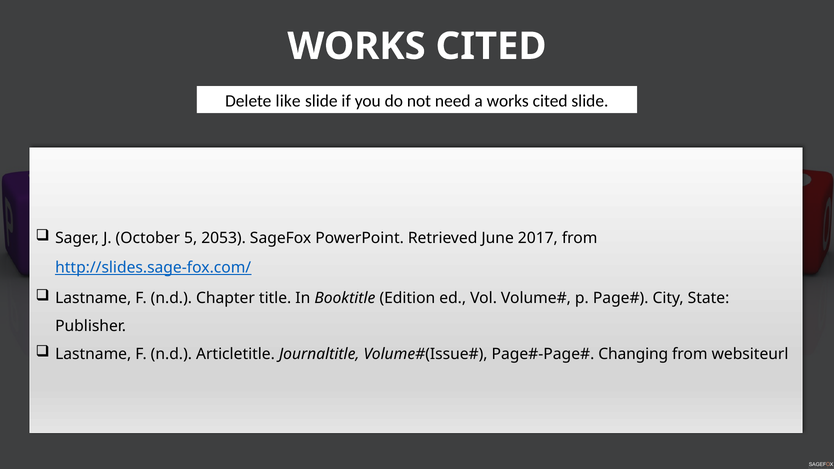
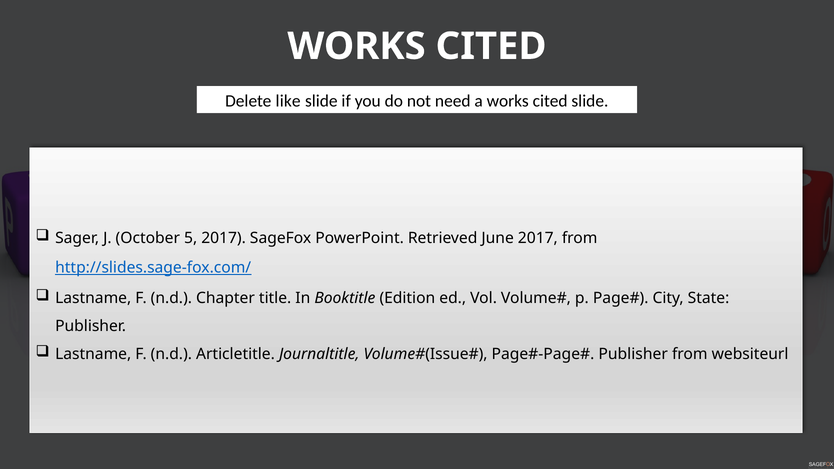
5 2053: 2053 -> 2017 (224, 238)
Changing: Changing -> Publisher (633, 354)
